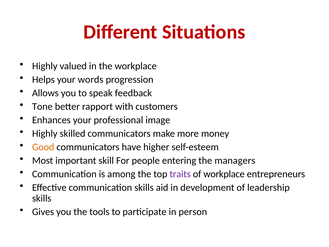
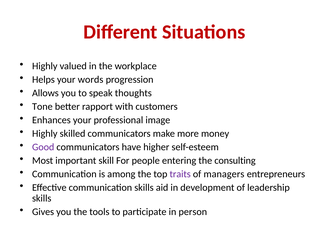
feedback: feedback -> thoughts (133, 93)
Good colour: orange -> purple (43, 147)
managers: managers -> consulting (235, 160)
of workplace: workplace -> managers (224, 174)
